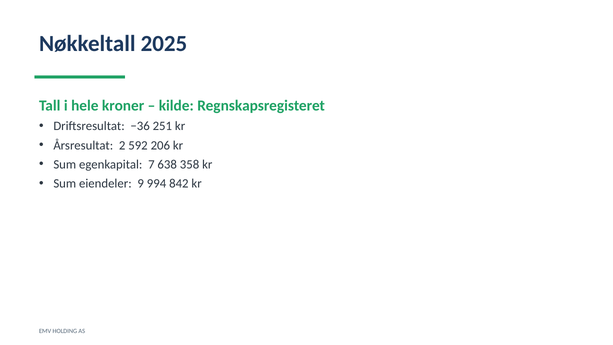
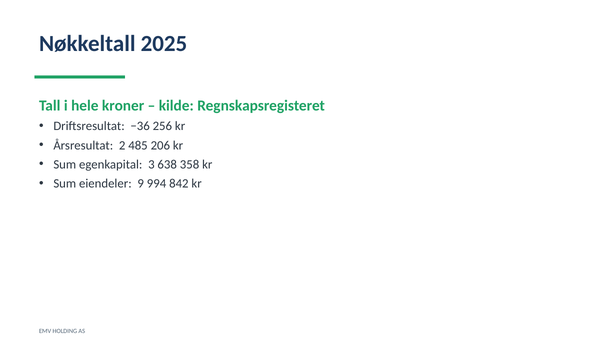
251: 251 -> 256 (162, 126)
592: 592 -> 485 (138, 145)
7: 7 -> 3 (151, 164)
